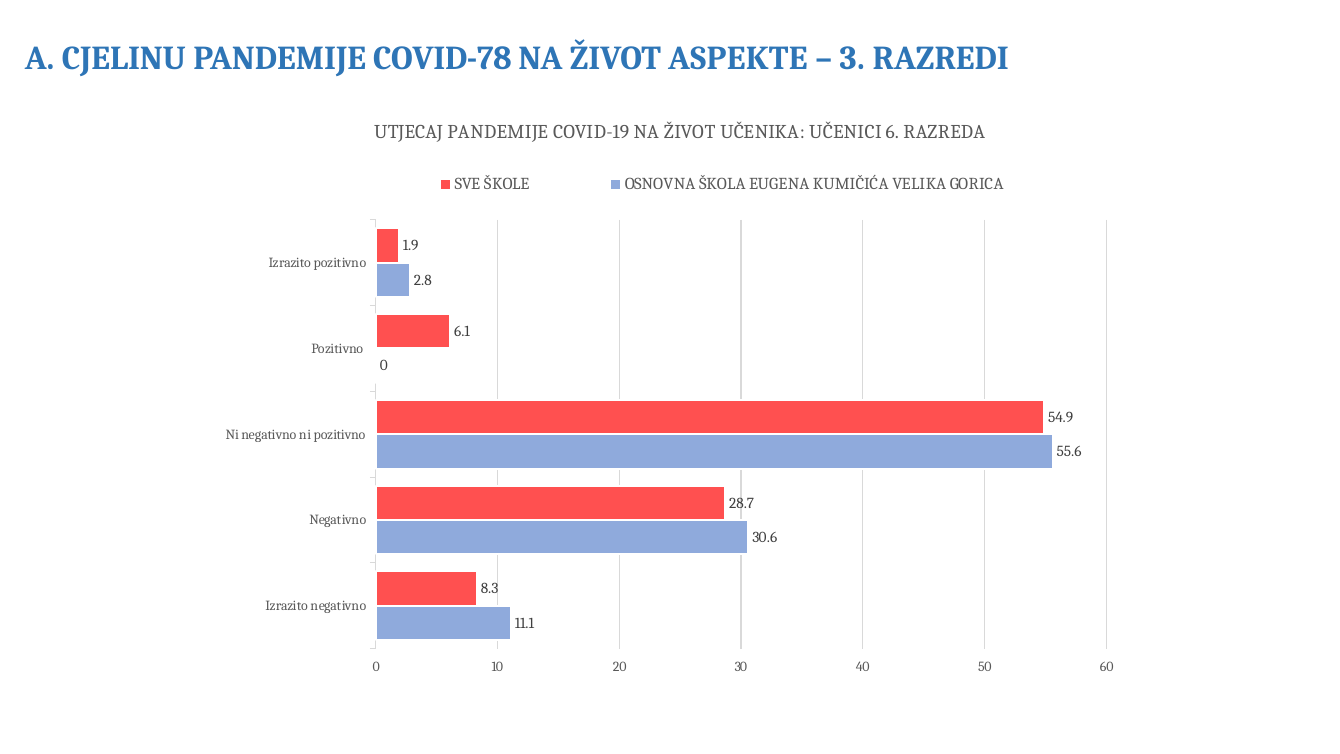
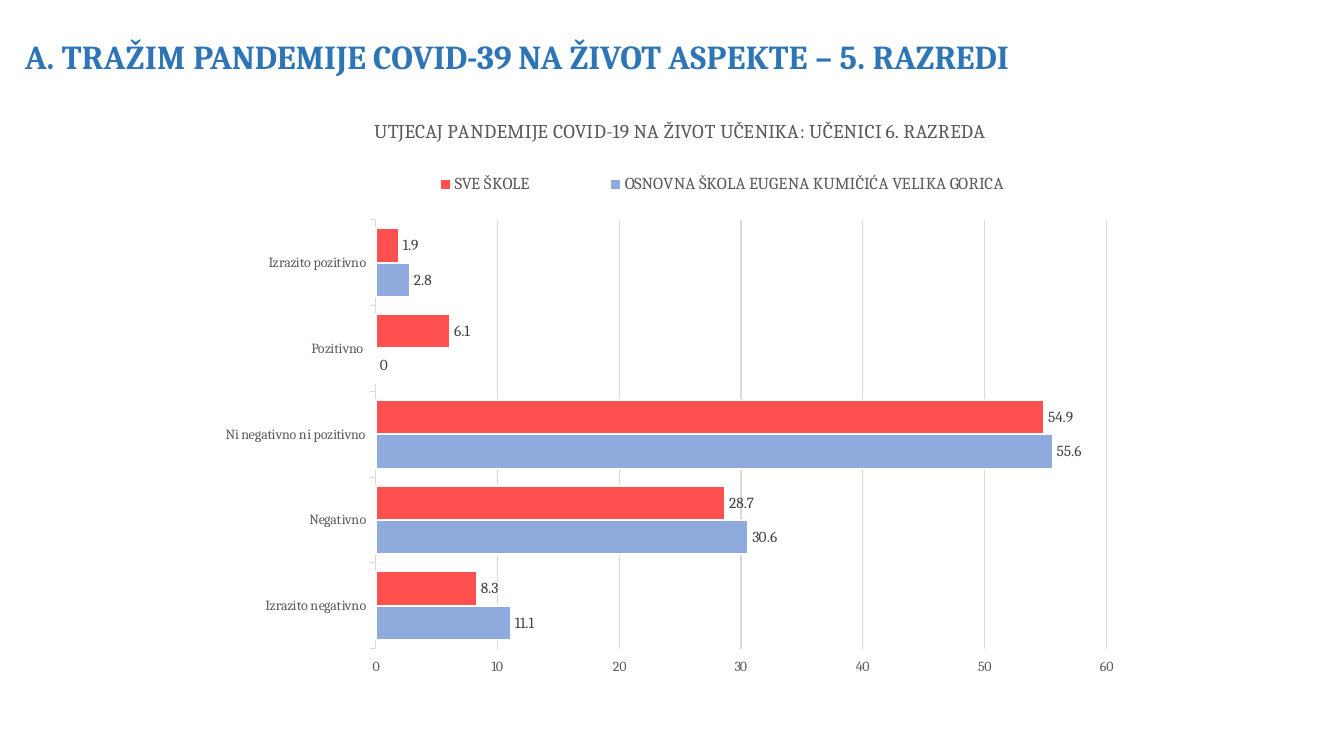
CJELINU: CJELINU -> TRAŽIM (124, 58)
COVID-78: COVID-78 -> COVID-39 (442, 58)
3: 3 -> 5 (852, 58)
